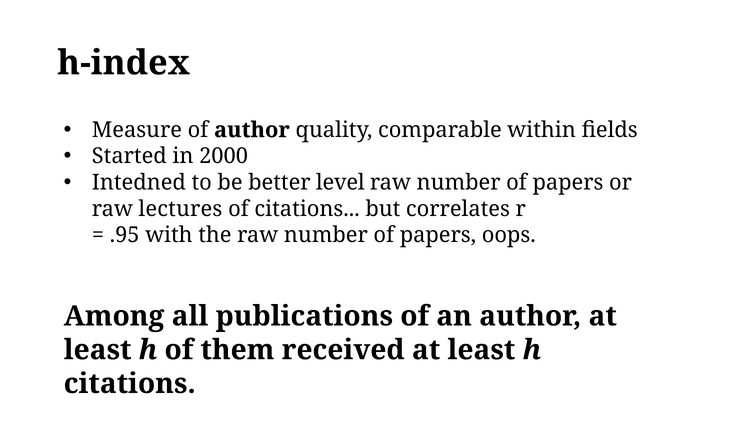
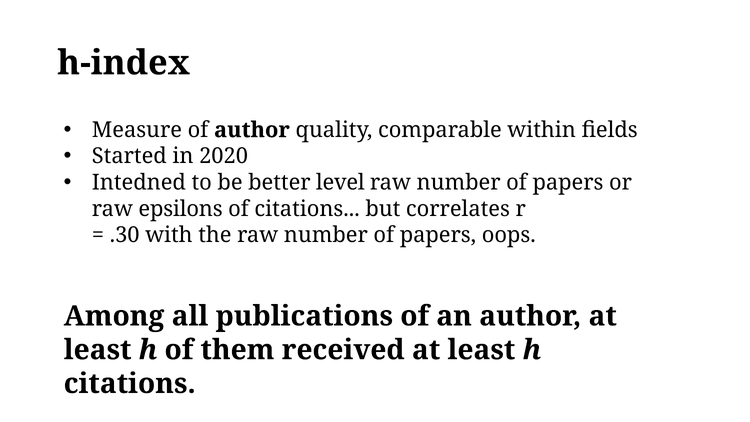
2000: 2000 -> 2020 (224, 156)
lectures: lectures -> epsilons (181, 209)
.95: .95 -> .30 (125, 235)
